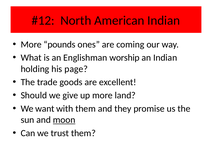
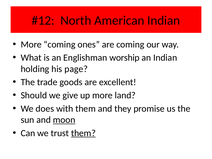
More pounds: pounds -> coming (60, 44)
want: want -> does (45, 109)
them underline: none -> present (83, 133)
